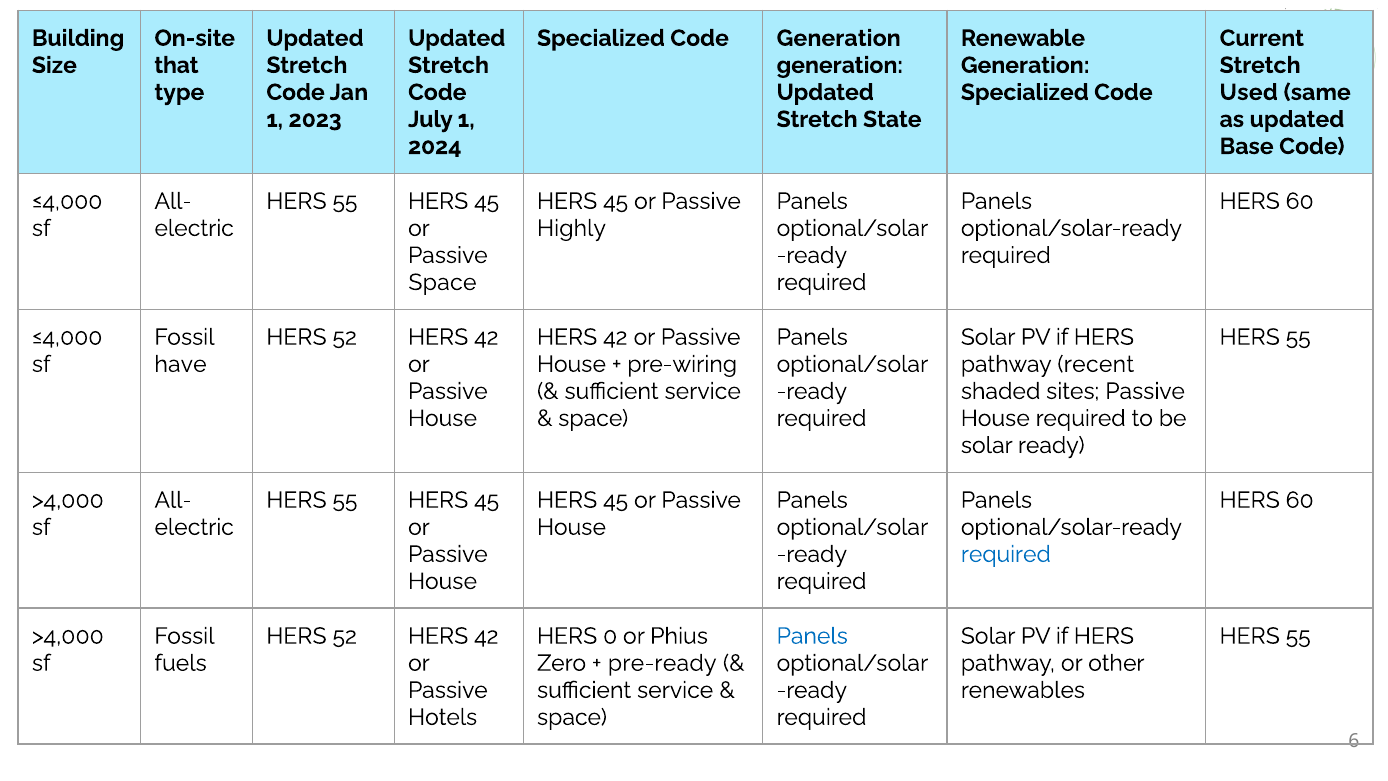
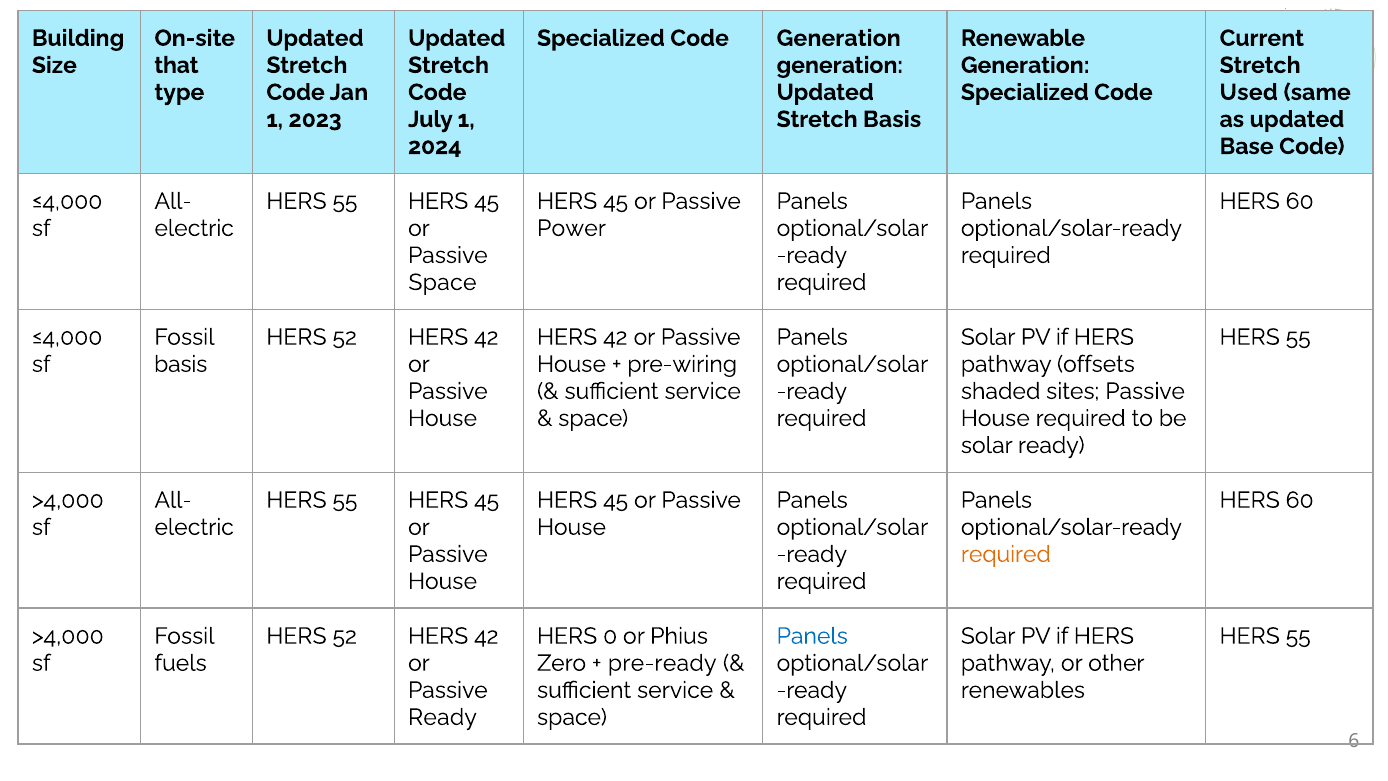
Stretch State: State -> Basis (892, 119)
Highly: Highly -> Power (571, 228)
have: have -> basis (181, 364)
recent: recent -> offsets (1096, 364)
required colour: blue -> orange (1006, 554)
Hotels: Hotels -> Ready (442, 717)
